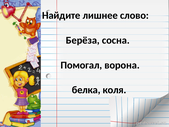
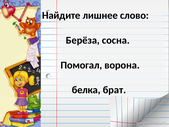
коля: коля -> брат (114, 90)
